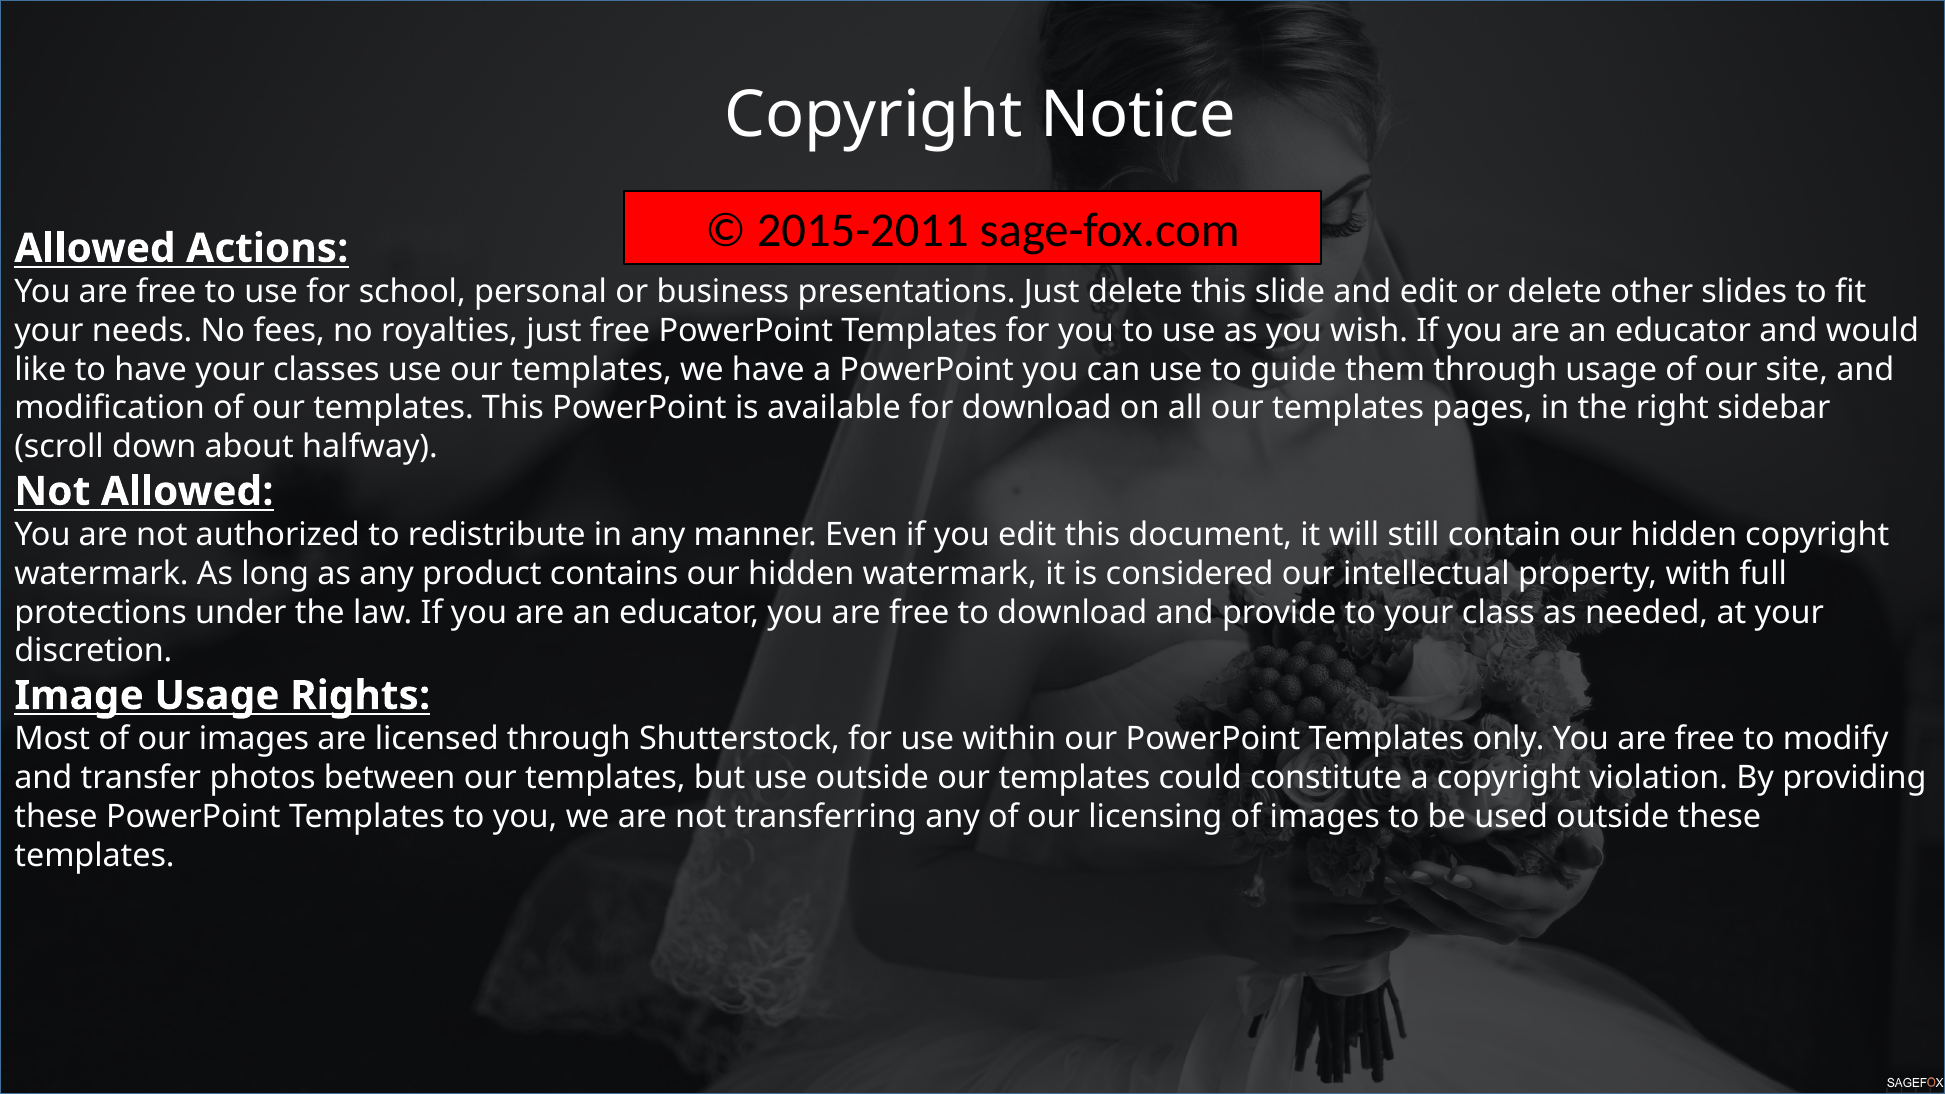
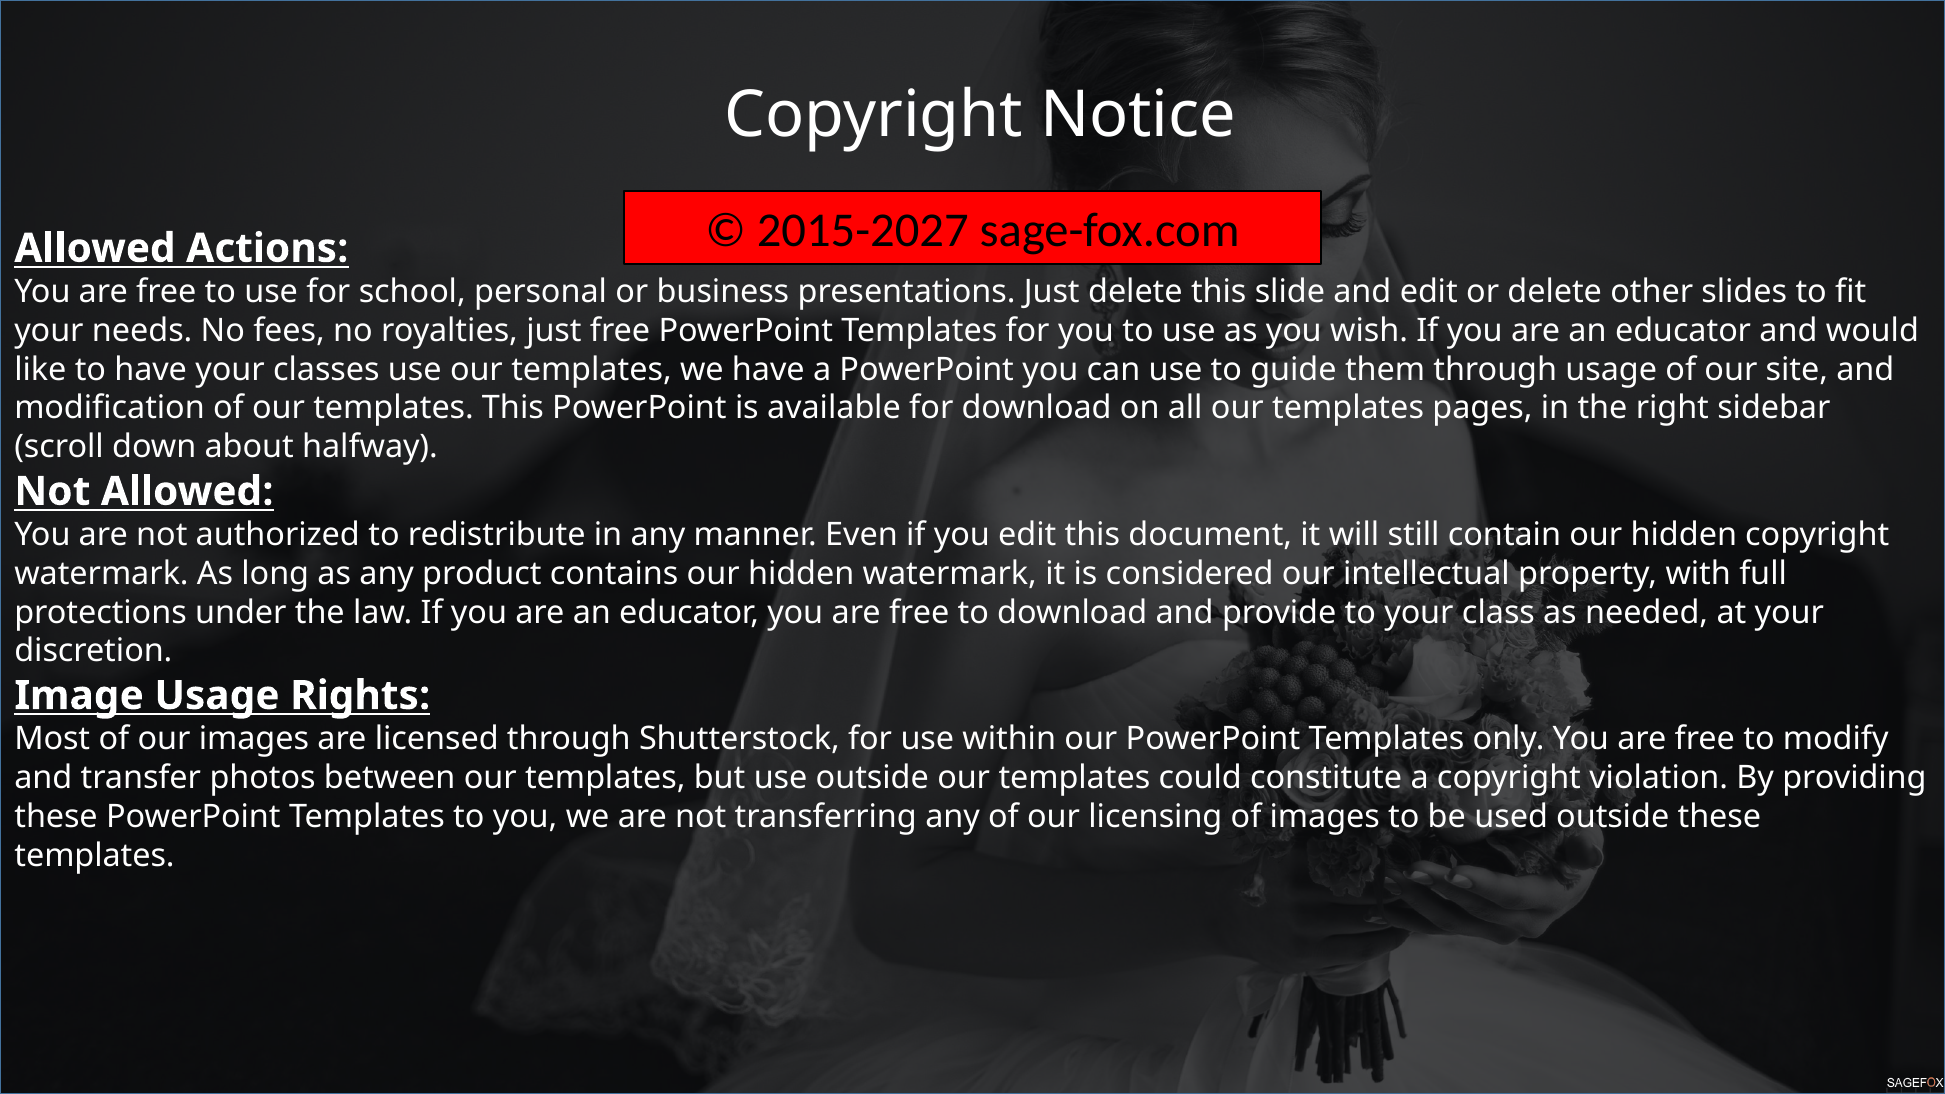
2015-2011: 2015-2011 -> 2015-2027 (863, 231)
